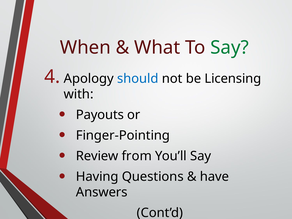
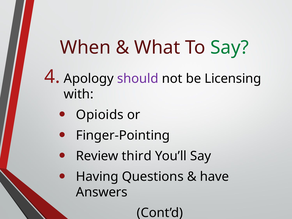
should colour: blue -> purple (138, 79)
Payouts: Payouts -> Opioids (100, 115)
from: from -> third (137, 156)
